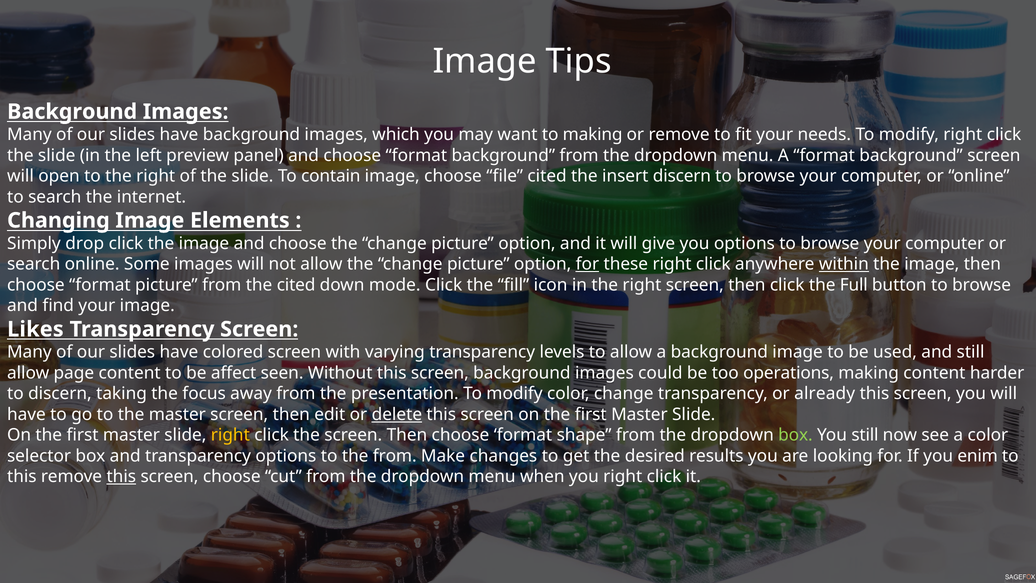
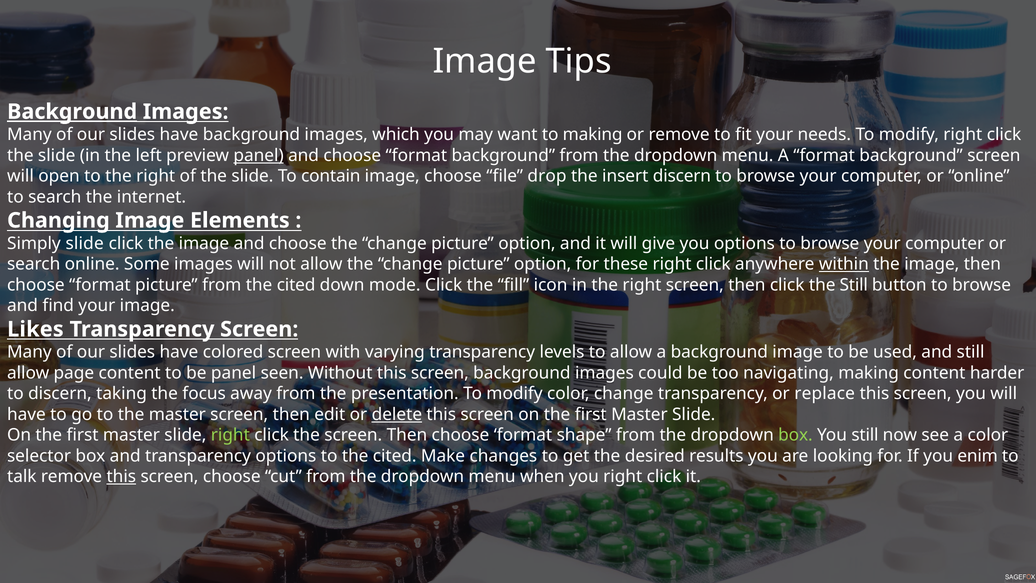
Background underline: none -> present (72, 112)
panel underline: none -> present (259, 155)
file cited: cited -> drop (547, 176)
Simply drop: drop -> slide (85, 243)
for underline: present -> none (587, 264)
the Full: Full -> Still (854, 285)
be affect: affect -> panel (234, 373)
operations: operations -> navigating (789, 373)
already: already -> replace (825, 394)
right colour: yellow -> light green (230, 435)
to the from: from -> cited (395, 456)
this: this -> talk (22, 476)
